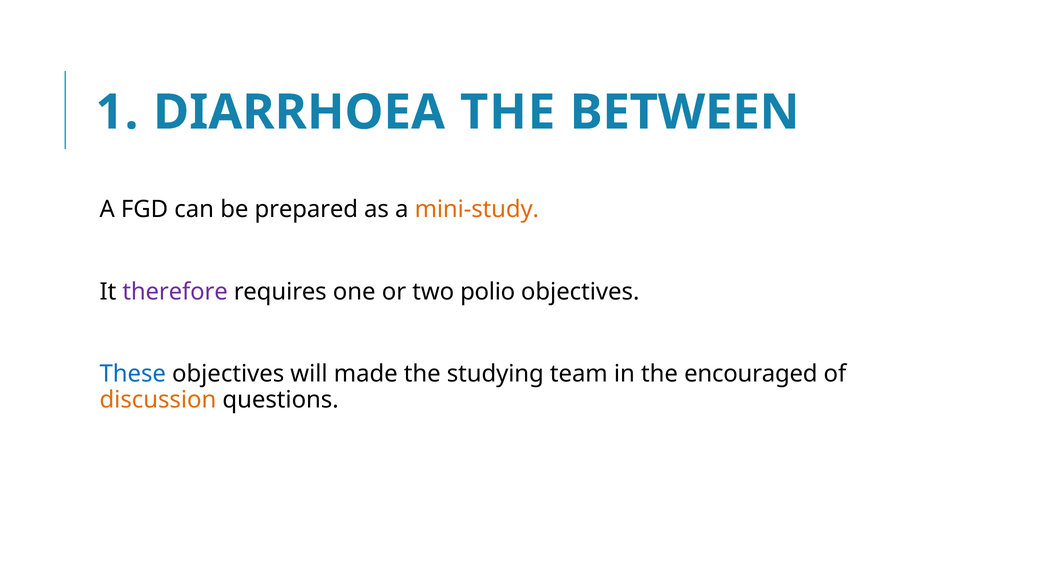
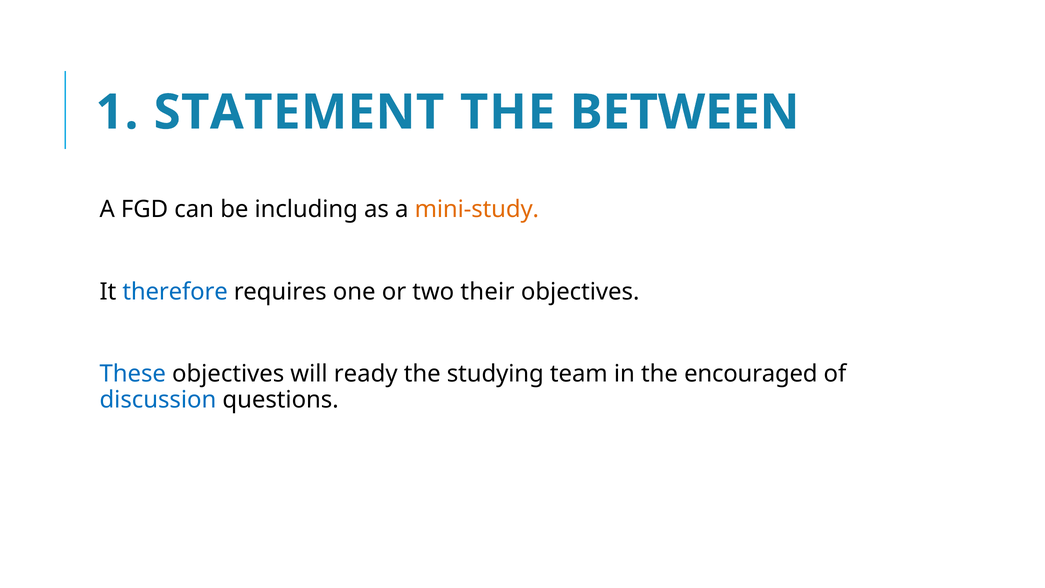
DIARRHOEA: DIARRHOEA -> STATEMENT (299, 112)
prepared: prepared -> including (306, 209)
therefore colour: purple -> blue (175, 292)
polio: polio -> their (487, 292)
made: made -> ready (366, 374)
discussion colour: orange -> blue (158, 400)
